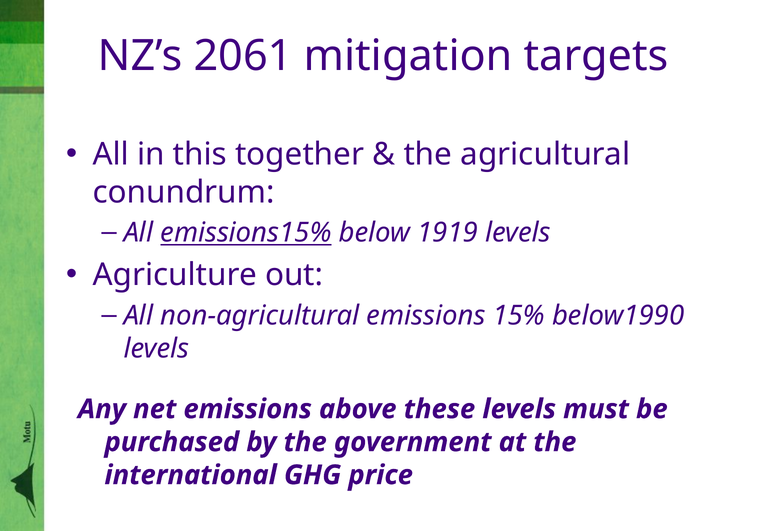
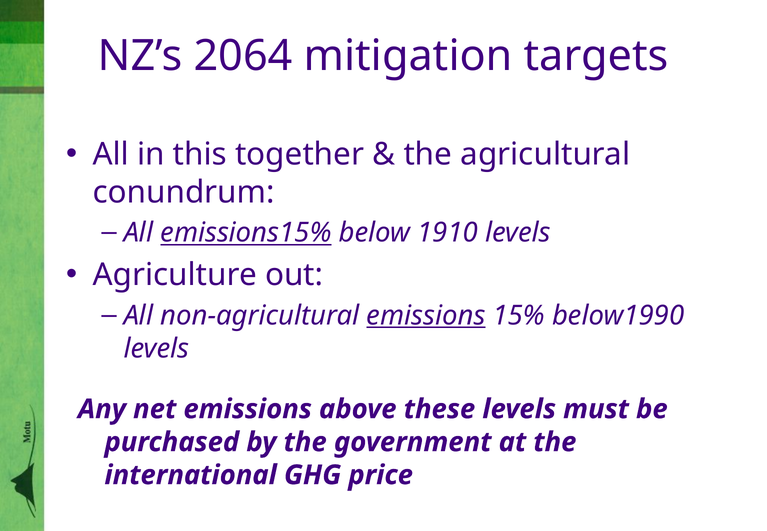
2061: 2061 -> 2064 (243, 56)
1919: 1919 -> 1910 (448, 233)
emissions underline: none -> present (426, 315)
